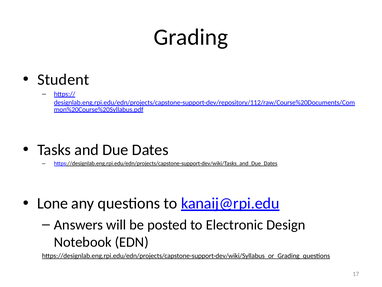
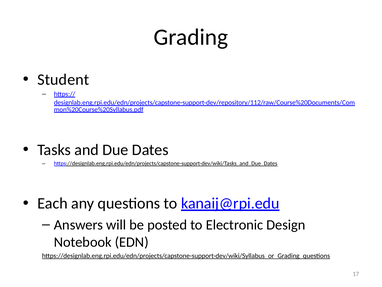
Lone: Lone -> Each (52, 203)
